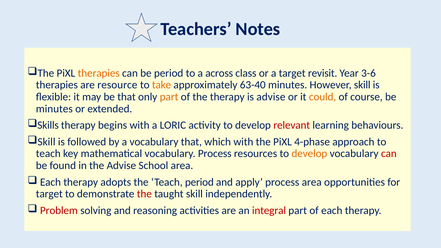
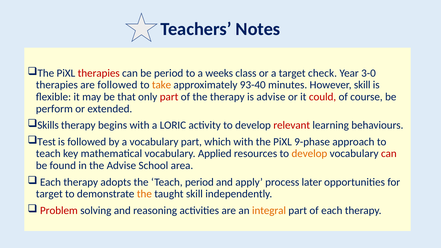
therapies colour: orange -> red (99, 73)
across: across -> weeks (219, 73)
revisit: revisit -> check (323, 73)
3-6: 3-6 -> 3-0 (369, 73)
are resource: resource -> followed (117, 85)
63-40: 63-40 -> 93-40 (253, 85)
part colour: orange -> red (169, 97)
could colour: orange -> red (323, 97)
minutes: minutes -> perform (54, 109)
Skill: Skill -> Test (47, 142)
vocabulary that: that -> part (191, 142)
4-phase: 4-phase -> 9-phase (312, 142)
vocabulary Process: Process -> Applied (215, 154)
process area: area -> later (312, 182)
the colour: red -> orange (144, 194)
integral colour: red -> orange (269, 210)
